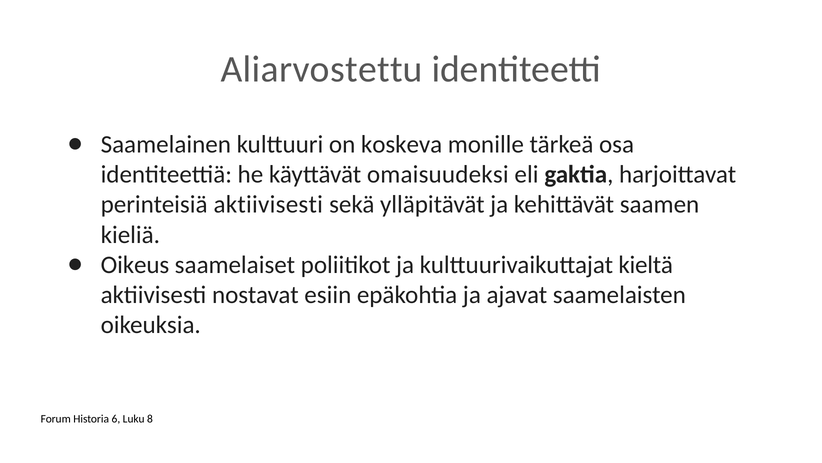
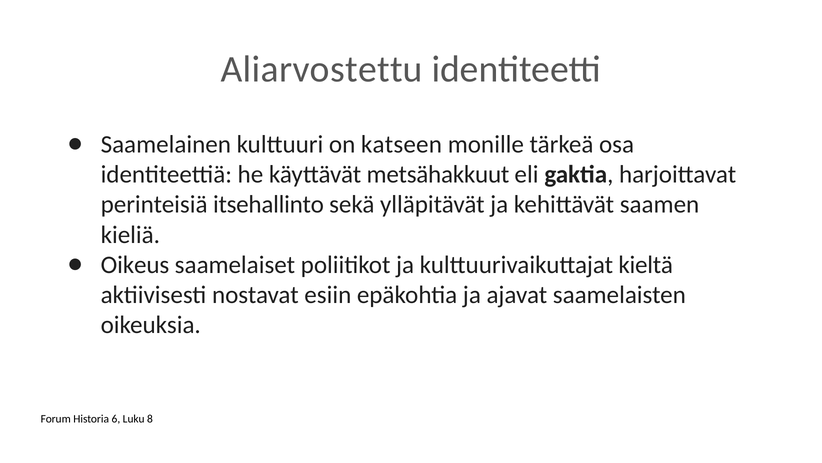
koskeva: koskeva -> katseen (401, 144)
omaisuudeksi: omaisuudeksi -> metsähakkuut (438, 174)
perinteisiä aktiivisesti: aktiivisesti -> itsehallinto (268, 204)
